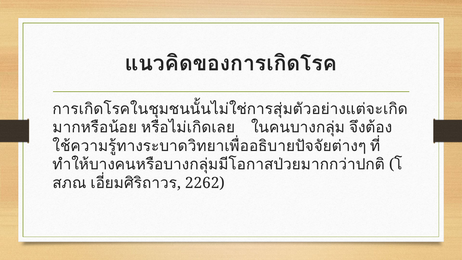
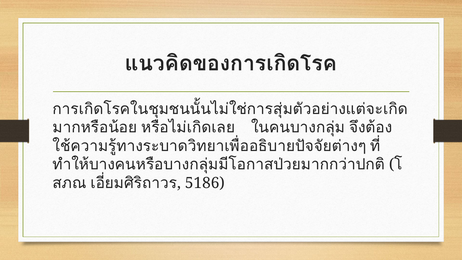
2262: 2262 -> 5186 (205, 183)
